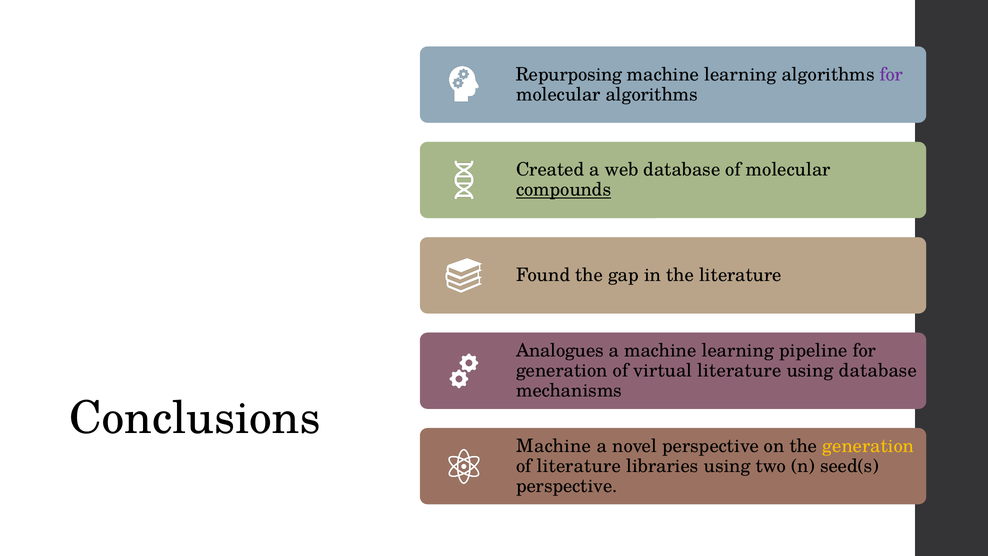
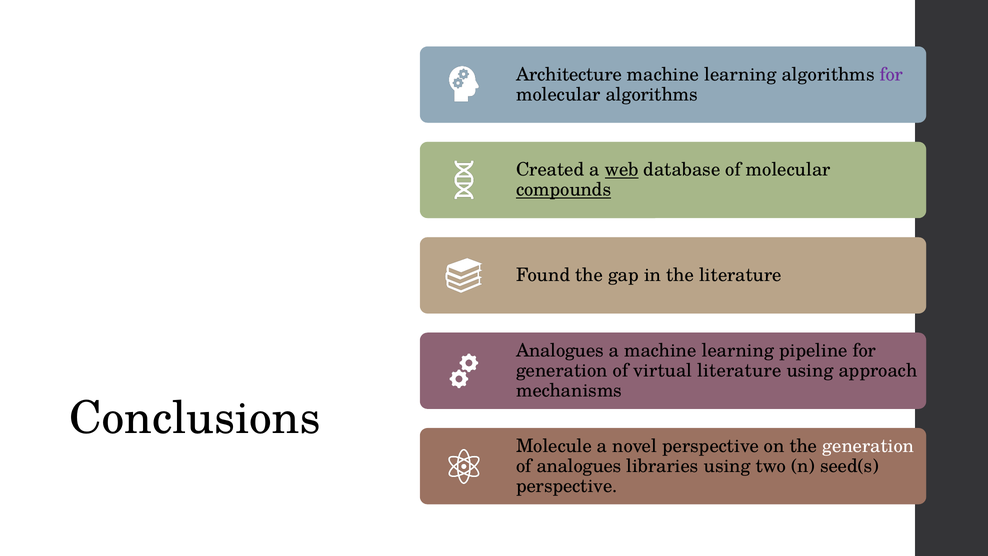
Repurposing: Repurposing -> Architecture (569, 74)
web underline: none -> present (622, 170)
using database: database -> approach (878, 370)
Machine: Machine -> Molecule (554, 446)
generation colour: yellow -> white (868, 446)
of literature: literature -> analogues (579, 466)
